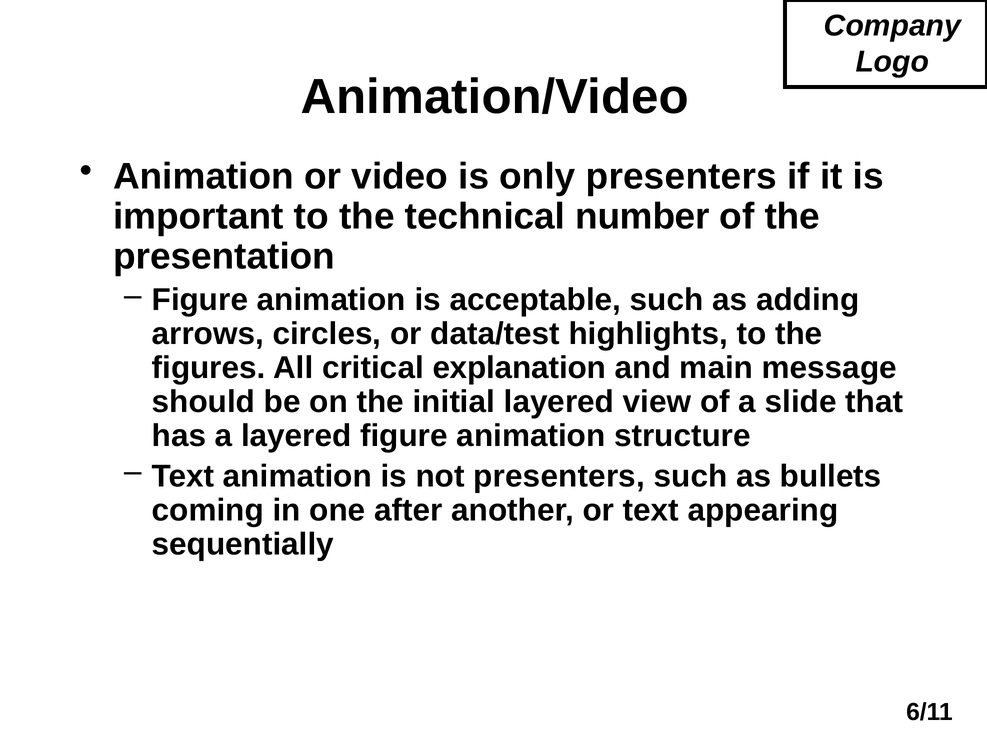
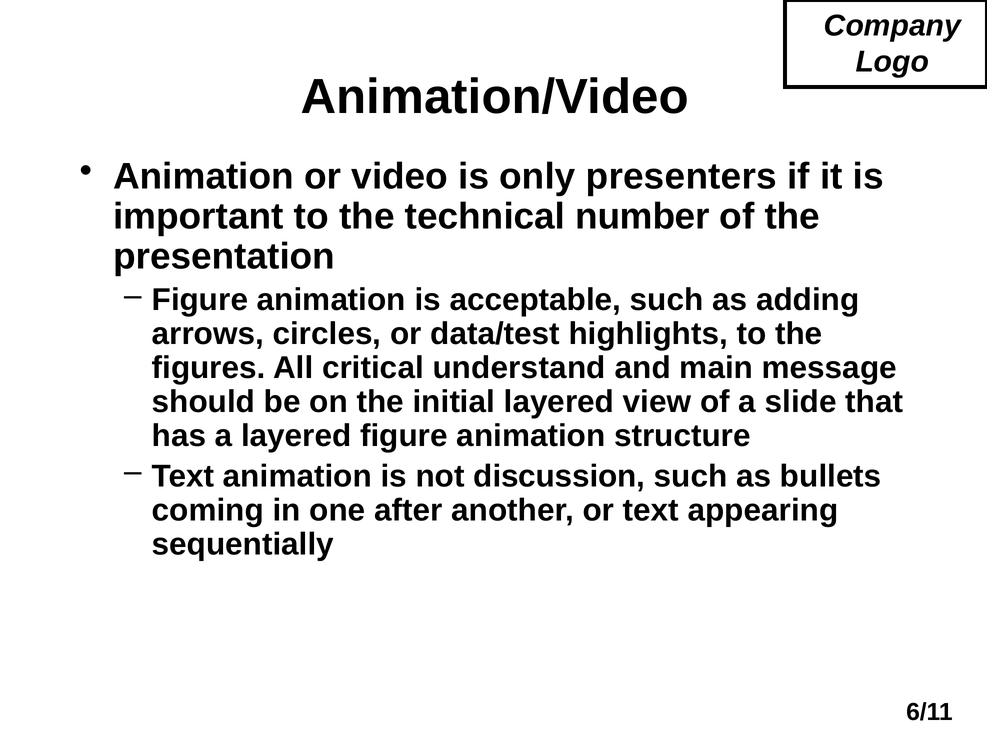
explanation: explanation -> understand (519, 368)
not presenters: presenters -> discussion (559, 476)
